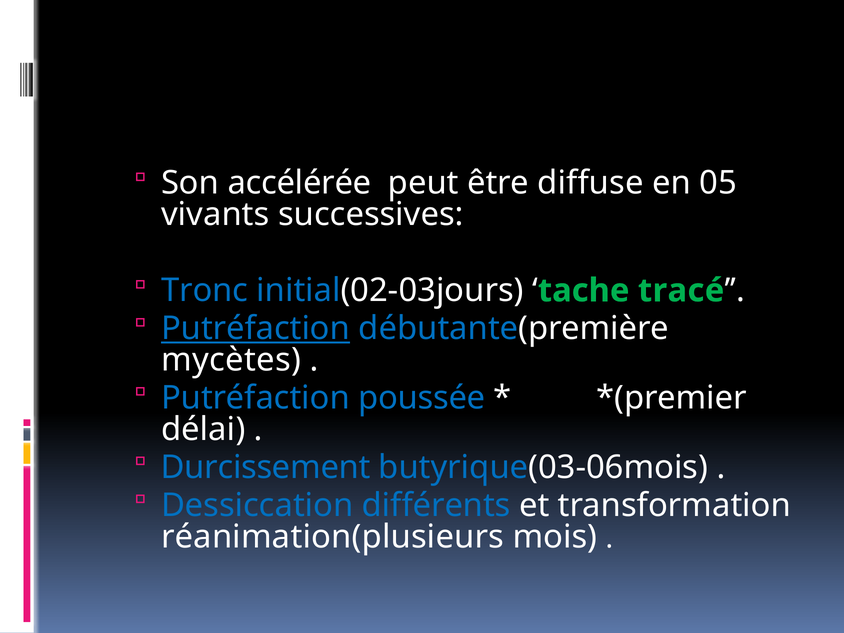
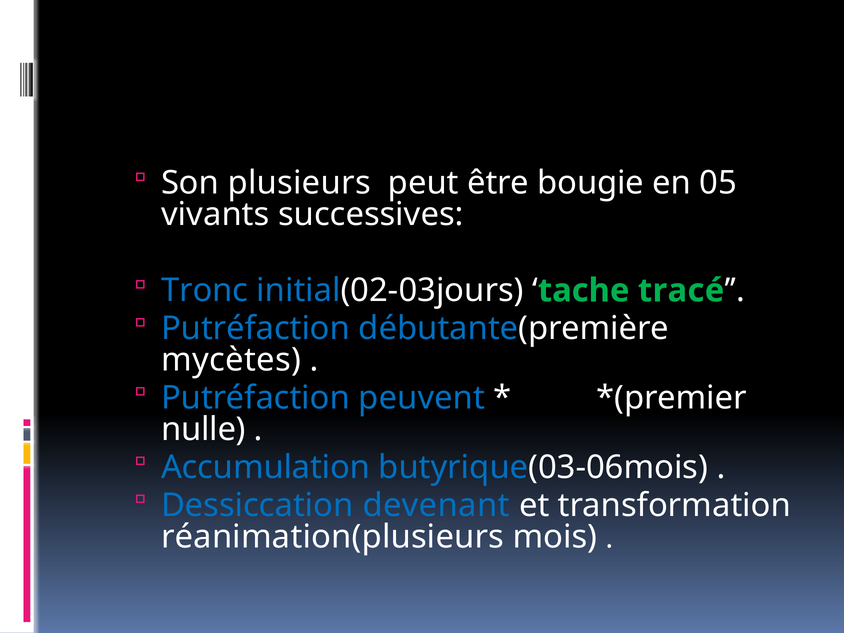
accélérée: accélérée -> plusieurs (299, 183)
diffuse: diffuse -> bougie (591, 183)
Putréfaction underline: present -> none (256, 329)
poussée: poussée -> peuvent (422, 398)
délai: délai -> nulle (203, 429)
Durcissement: Durcissement -> Accumulation (266, 467)
différents: différents -> devenant (436, 505)
